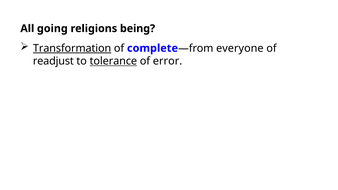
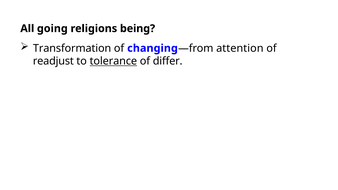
Transformation underline: present -> none (72, 48)
complete: complete -> changing (152, 48)
everyone: everyone -> attention (240, 48)
error: error -> differ (168, 61)
